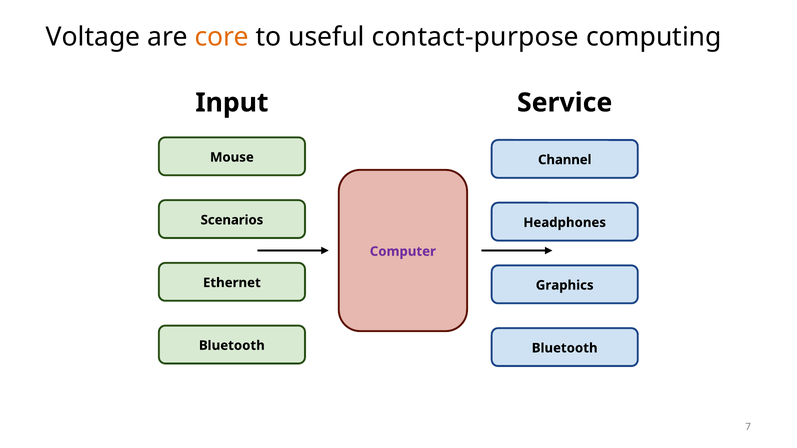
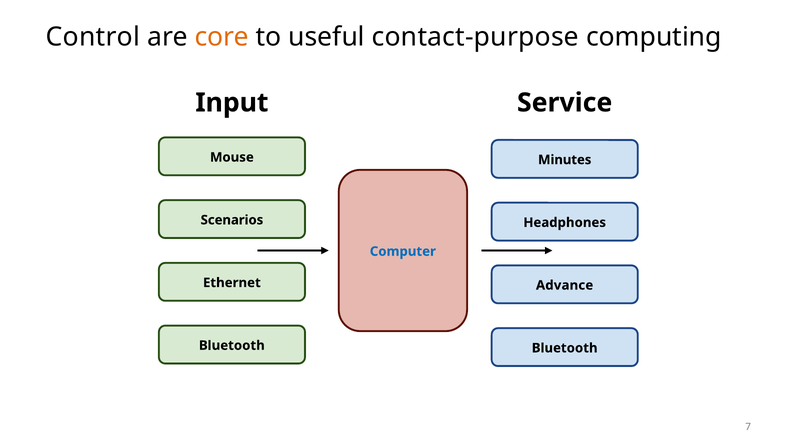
Voltage: Voltage -> Control (93, 37)
Channel: Channel -> Minutes (565, 160)
Computer colour: purple -> blue (403, 252)
Graphics: Graphics -> Advance (565, 285)
